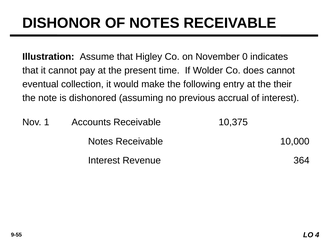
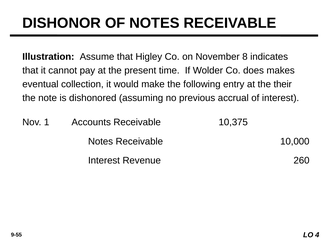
0: 0 -> 8 (245, 57)
does cannot: cannot -> makes (281, 71)
364: 364 -> 260 (302, 161)
